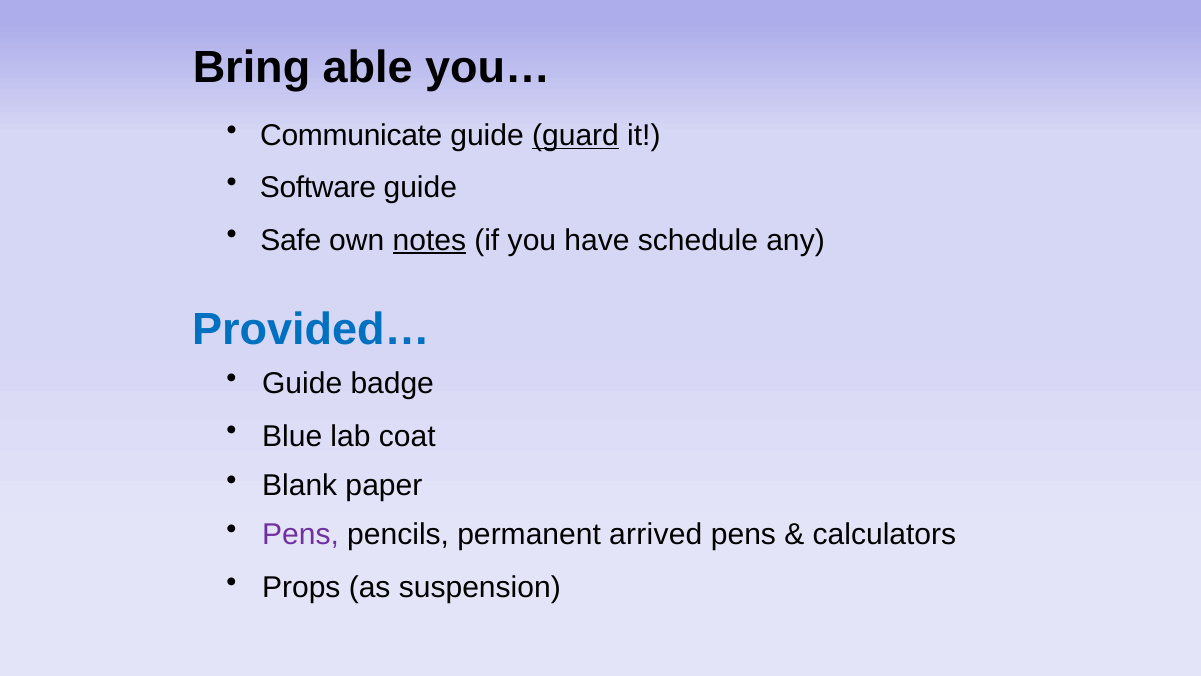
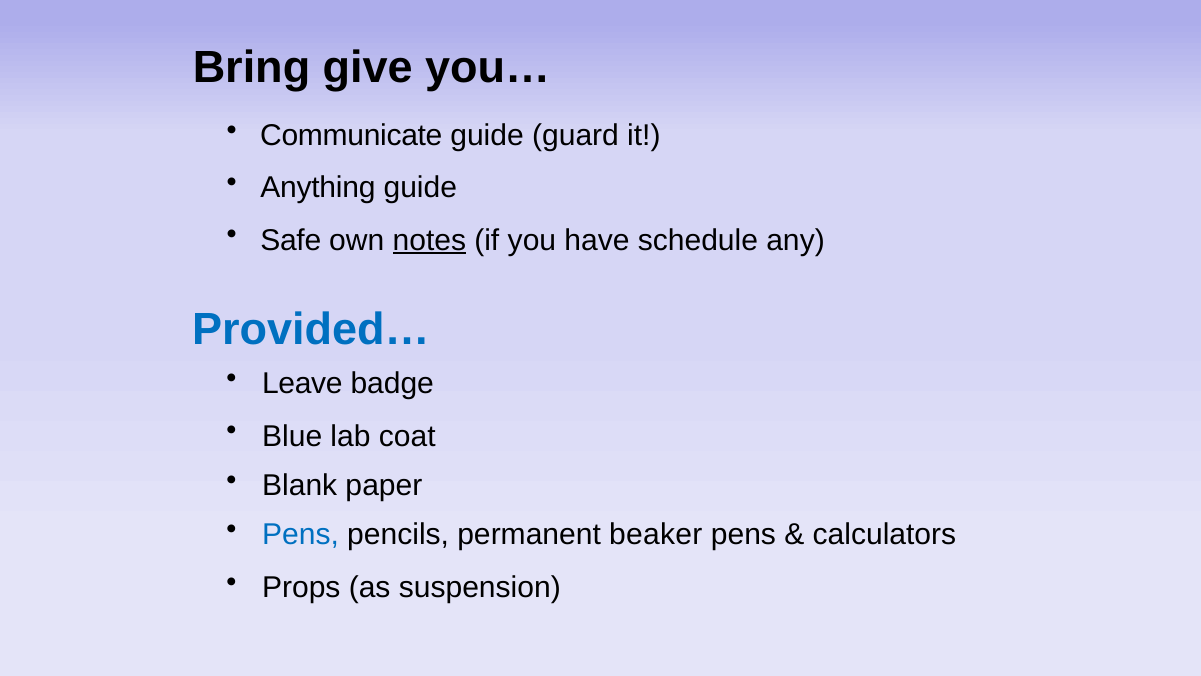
able: able -> give (368, 68)
guard underline: present -> none (576, 136)
Software: Software -> Anything (318, 188)
Guide: Guide -> Leave (302, 384)
Pens colour: purple -> blue (301, 535)
arrived: arrived -> beaker (656, 535)
